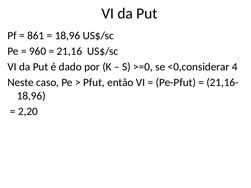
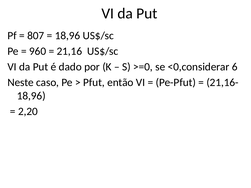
861: 861 -> 807 (36, 36)
4: 4 -> 6 (235, 67)
